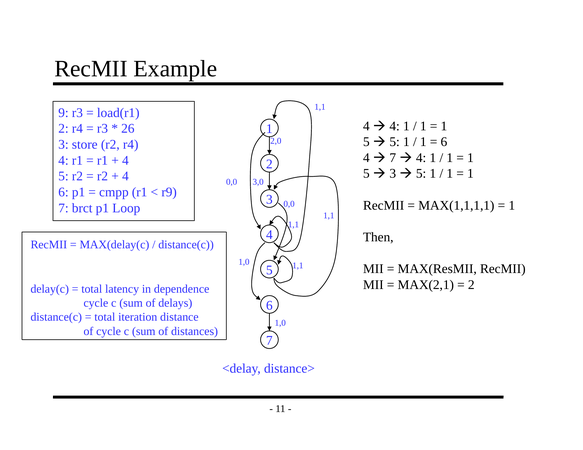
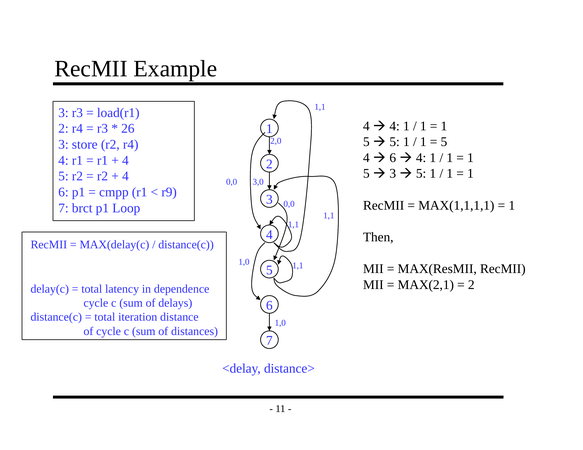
9: 9 -> 3 (63, 113)
6: 6 -> 5 (444, 142)
7: 7 -> 6 (393, 158)
